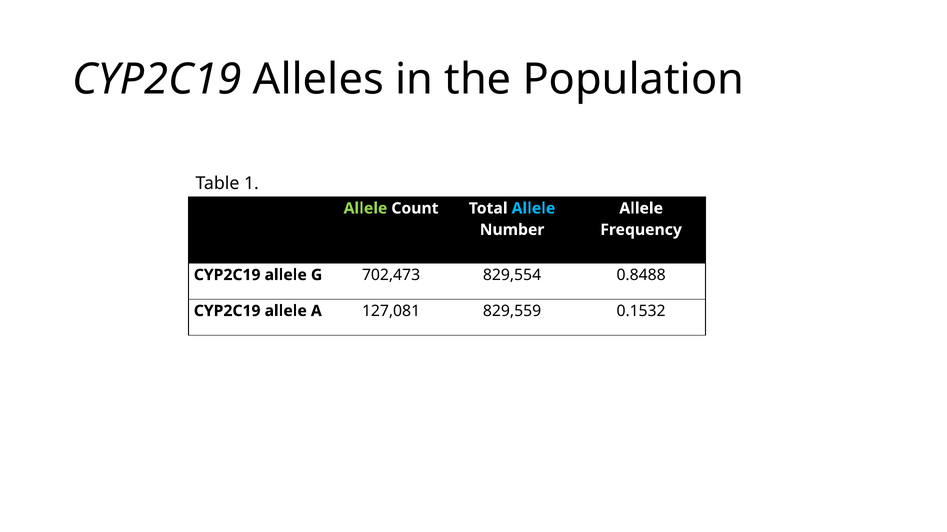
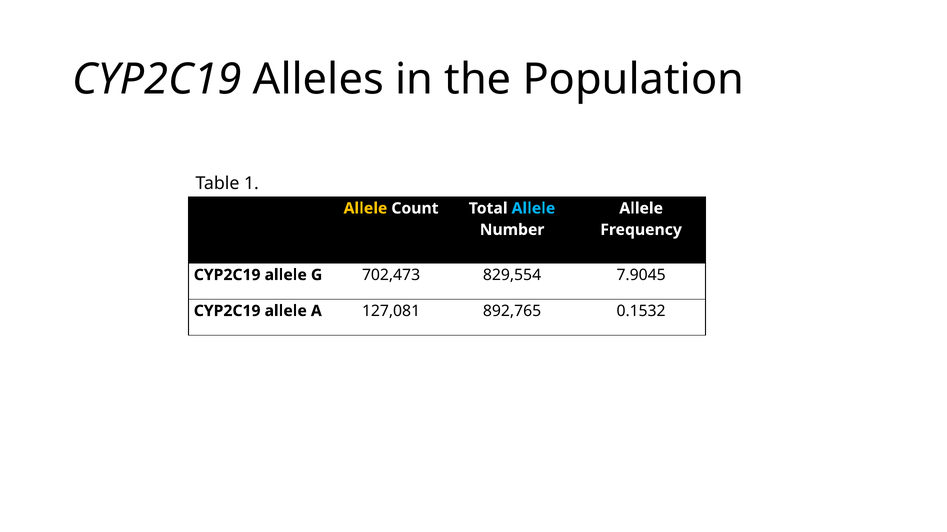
Allele colour: light green -> yellow (365, 209)
0.8488: 0.8488 -> 7.9045 (641, 275)
829,559: 829,559 -> 892,765 (512, 311)
